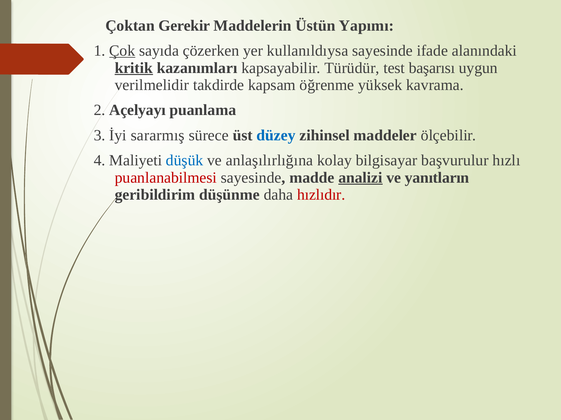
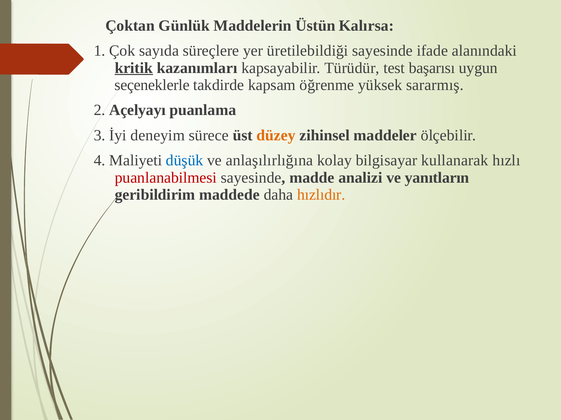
Gerekir: Gerekir -> Günlük (184, 26)
Yapımı: Yapımı -> Kalırsa (366, 26)
Çok underline: present -> none (122, 51)
çözerken: çözerken -> süreçlere (211, 51)
kullanıldıysa: kullanıldıysa -> üretilebildiği (308, 51)
verilmelidir: verilmelidir -> seçeneklerle (152, 85)
kavrama: kavrama -> sararmış (435, 85)
sararmış: sararmış -> deneyim (158, 135)
düzey colour: blue -> orange (276, 135)
başvurulur: başvurulur -> kullanarak (455, 161)
analizi underline: present -> none (360, 178)
düşünme: düşünme -> maddede (229, 195)
hızlıdır colour: red -> orange (321, 195)
